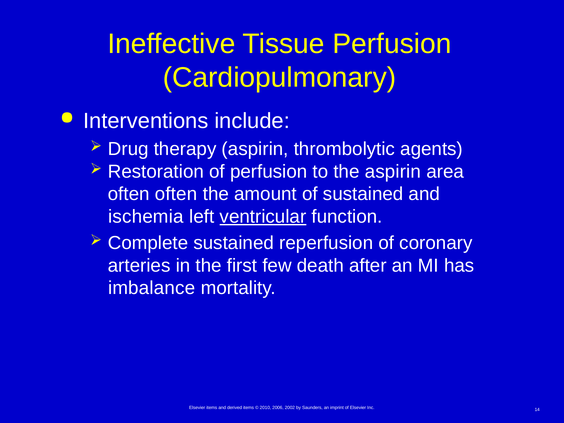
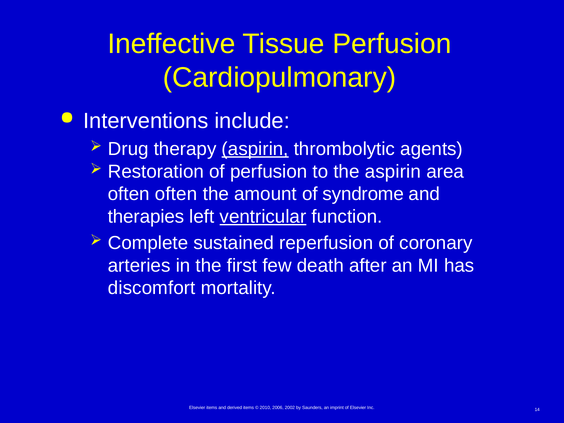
aspirin underline: none -> present (255, 149)
of sustained: sustained -> syndrome (363, 194)
ischemia: ischemia -> therapies (146, 217)
imbalance: imbalance -> discomfort (152, 288)
